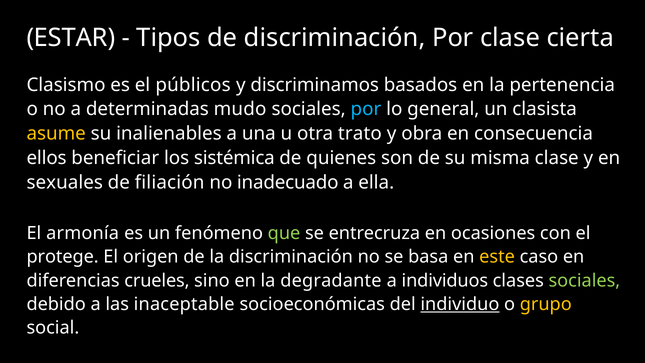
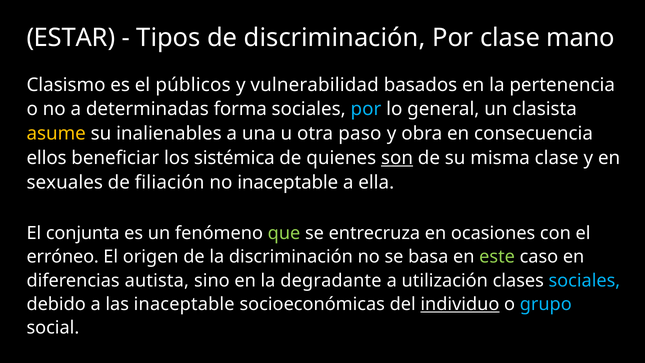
cierta: cierta -> mano (580, 38)
discriminamos: discriminamos -> vulnerabilidad (315, 85)
mudo: mudo -> forma (240, 109)
trato: trato -> paso (360, 134)
son underline: none -> present (397, 158)
no inadecuado: inadecuado -> inaceptable (288, 182)
armonía: armonía -> conjunta (83, 233)
protege: protege -> erróneo (63, 257)
este colour: yellow -> light green (497, 257)
crueles: crueles -> autista (157, 280)
individuos: individuos -> utilización (445, 280)
sociales colour: light green -> light blue (584, 280)
grupo colour: yellow -> light blue (546, 304)
